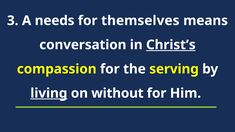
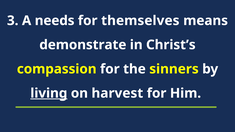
conversation: conversation -> demonstrate (83, 45)
Christ’s underline: present -> none (171, 45)
serving: serving -> sinners (174, 69)
without: without -> harvest (117, 93)
